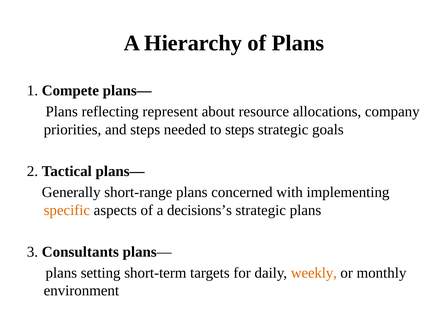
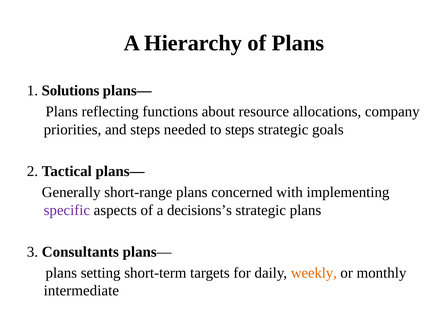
Compete: Compete -> Solutions (70, 91)
represent: represent -> functions (170, 112)
specific colour: orange -> purple (67, 210)
environment: environment -> intermediate (81, 291)
